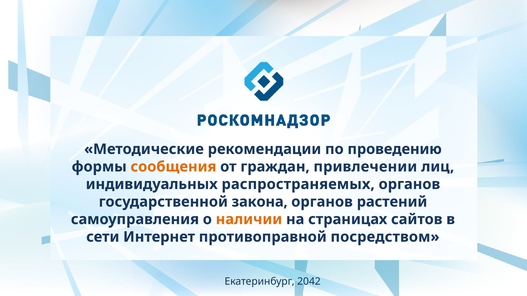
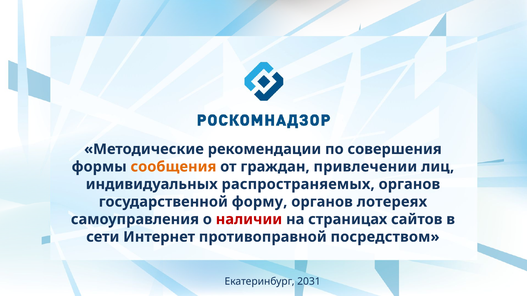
проведению: проведению -> совершения (395, 149)
закона: закона -> форму (260, 202)
растений: растений -> лотереях (392, 202)
наличии colour: orange -> red (249, 220)
2042: 2042 -> 2031 (309, 282)
